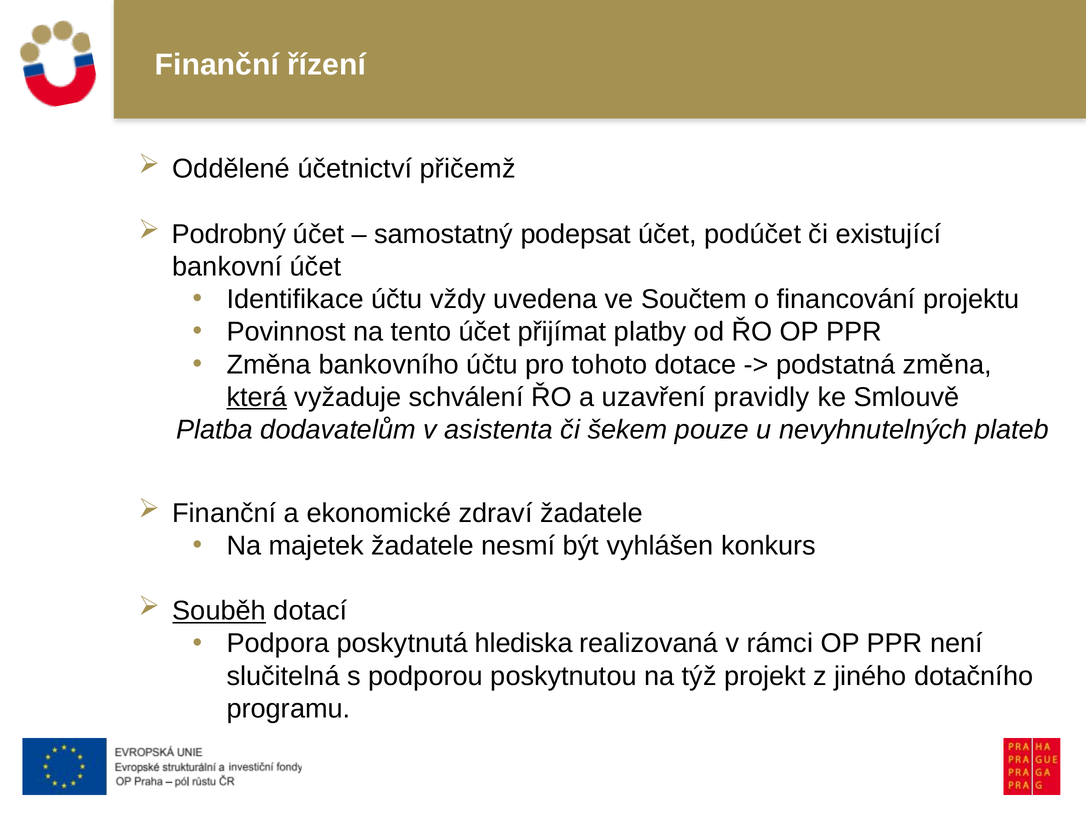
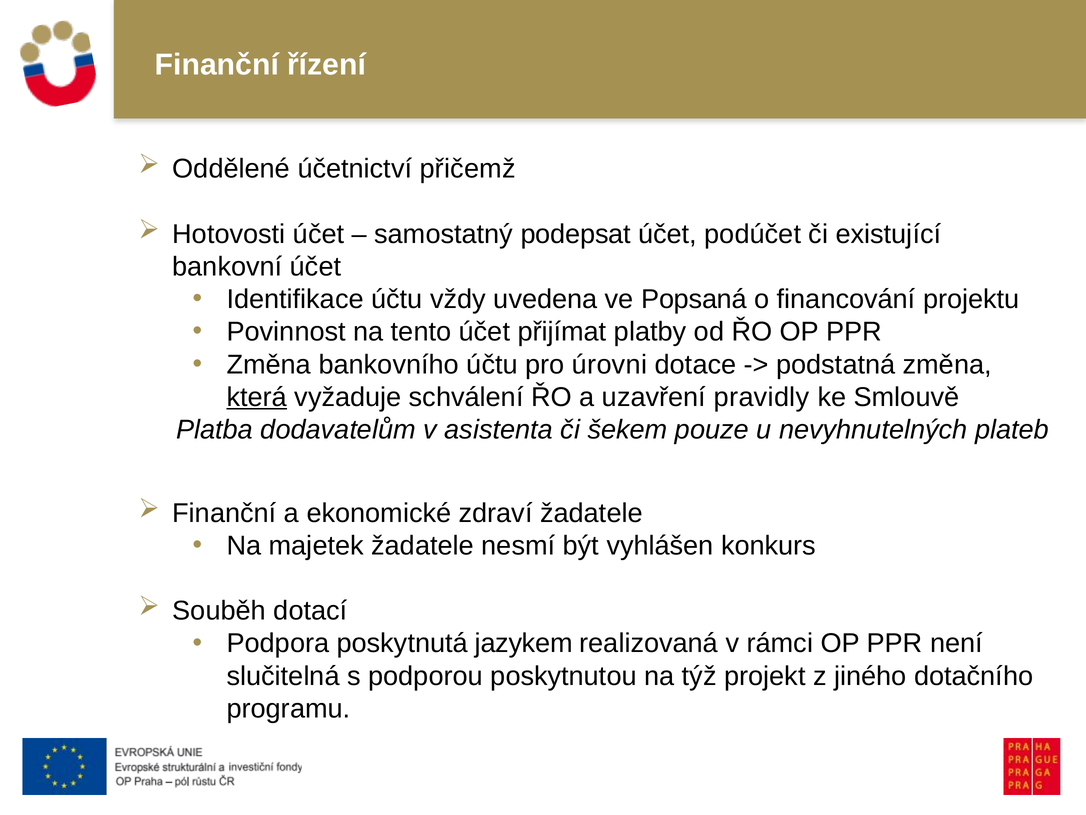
Podrobný: Podrobný -> Hotovosti (229, 234)
Součtem: Součtem -> Popsaná (694, 299)
tohoto: tohoto -> úrovni (609, 364)
Souběh underline: present -> none (219, 611)
hlediska: hlediska -> jazykem (524, 643)
